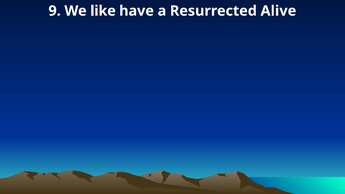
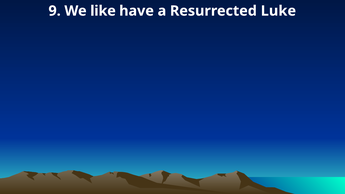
Alive: Alive -> Luke (278, 11)
